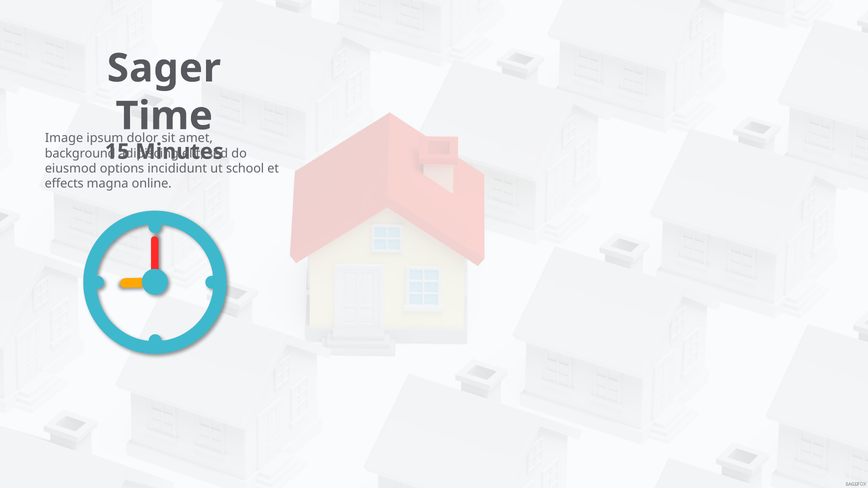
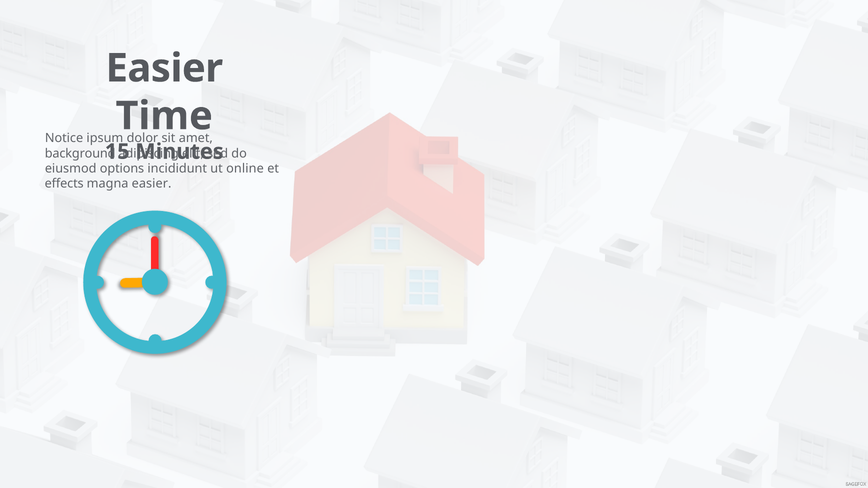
Sager: Sager -> Easier (164, 68)
Image: Image -> Notice (64, 138)
school: school -> online (245, 169)
magna online: online -> easier (152, 184)
